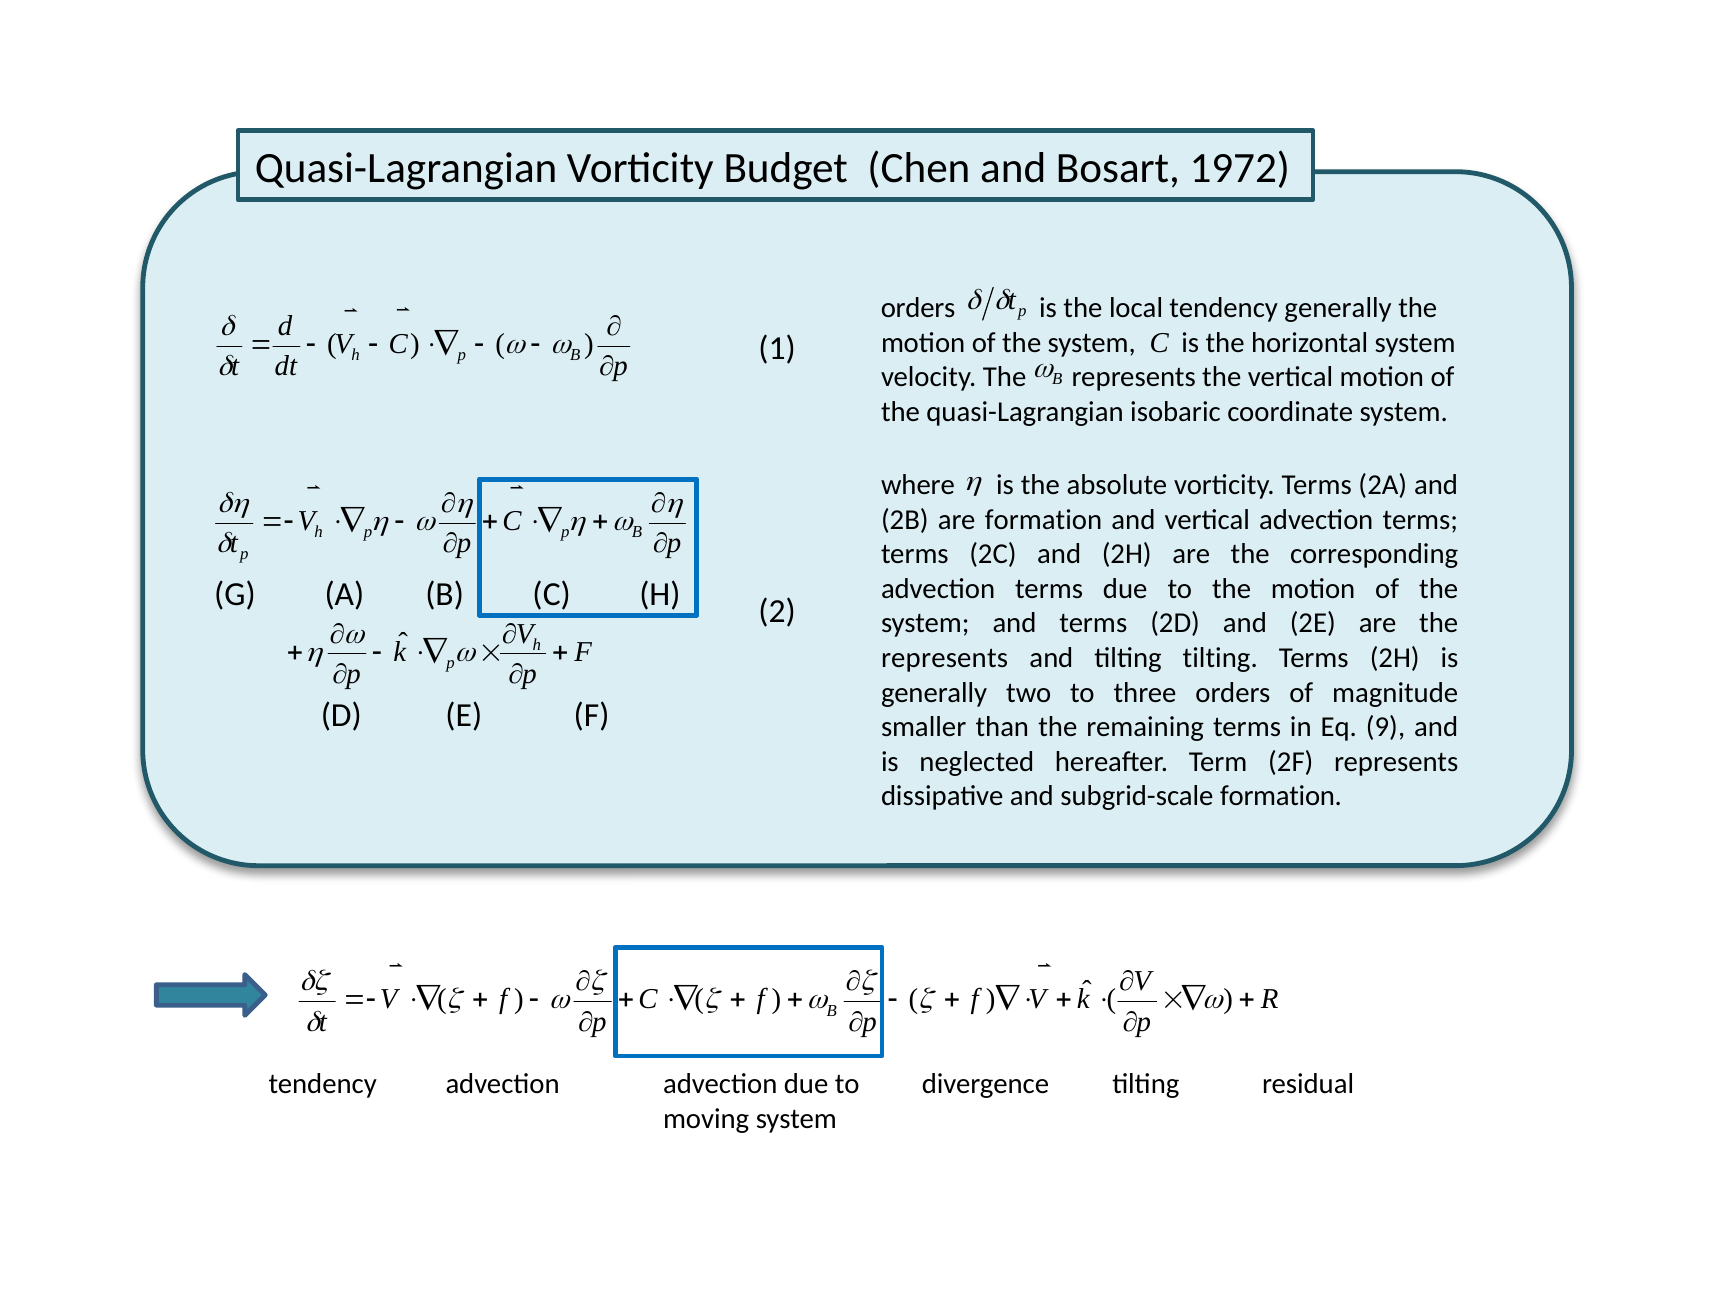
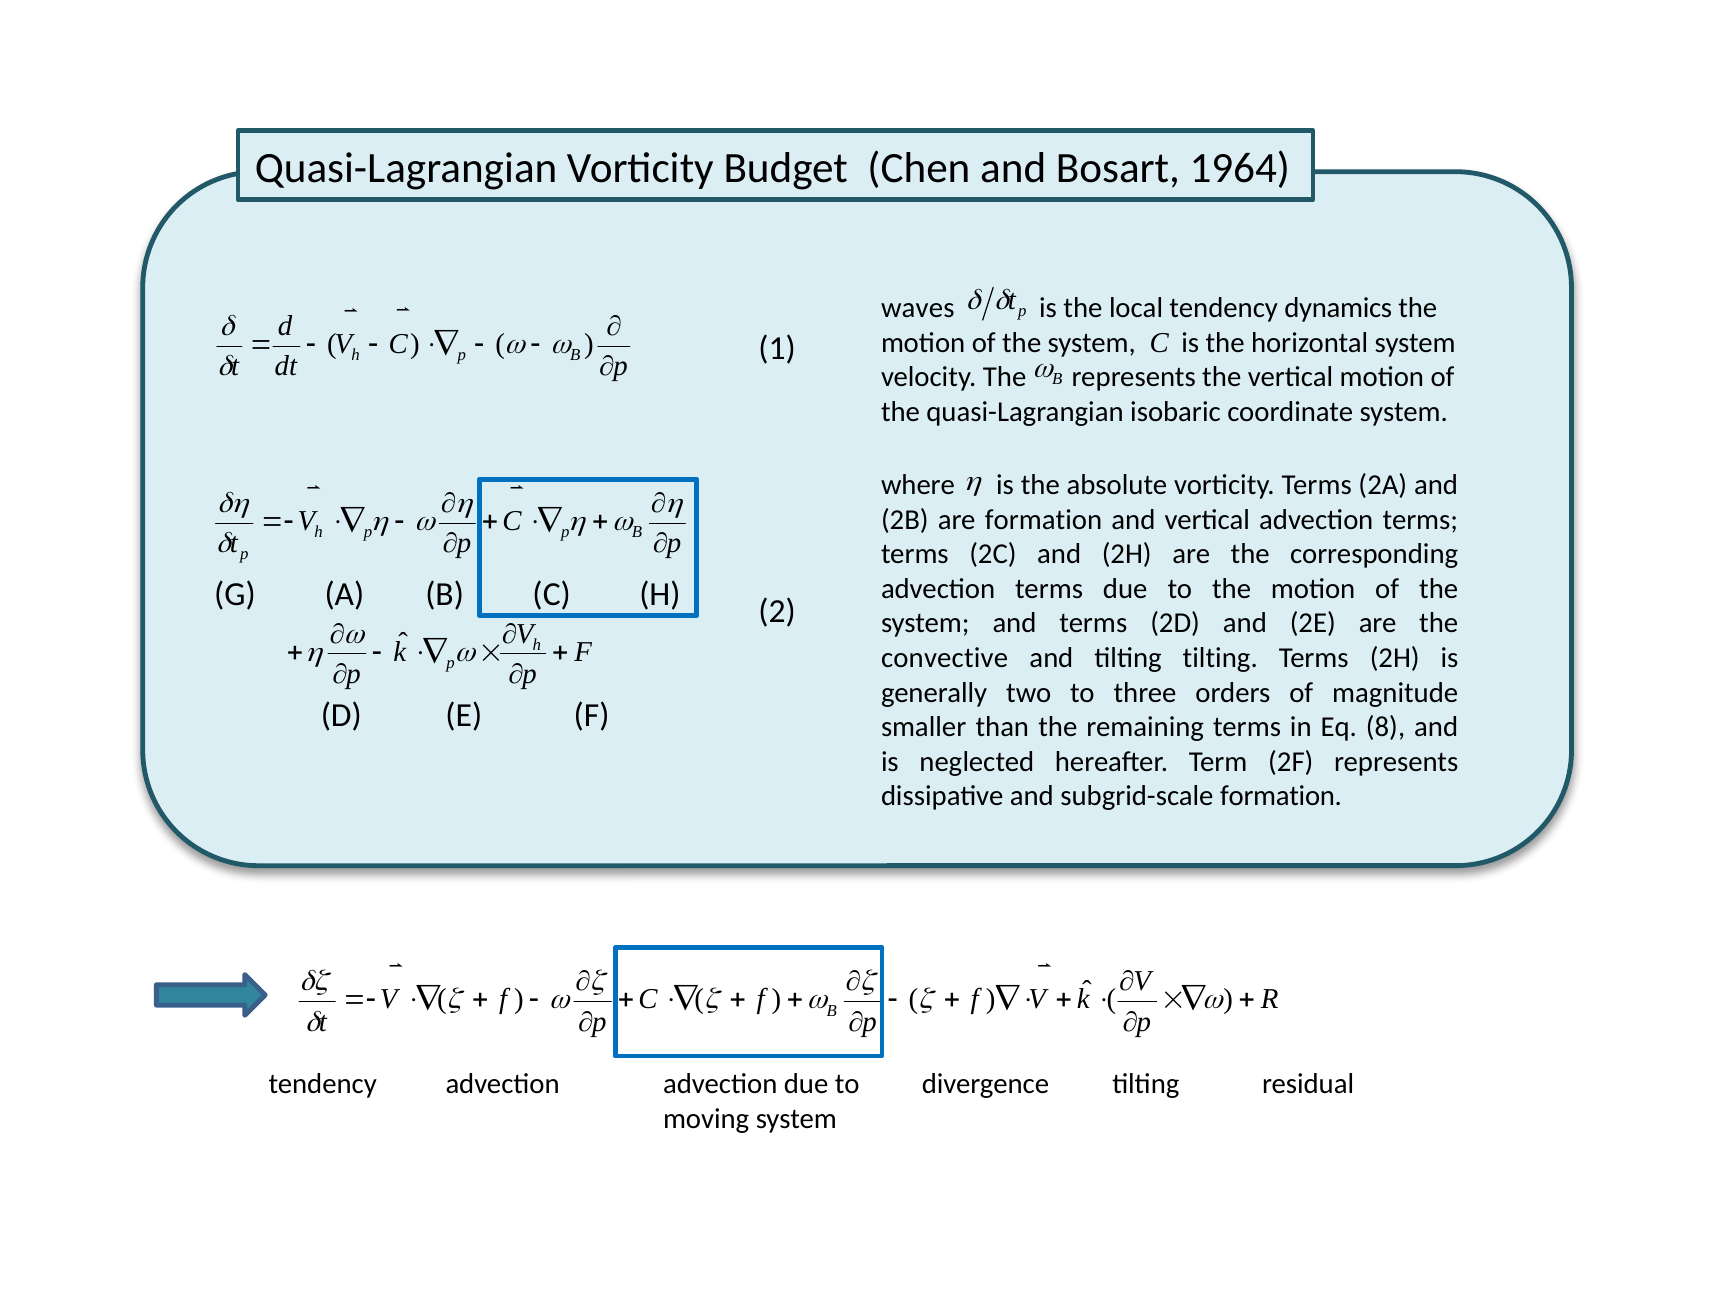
1972: 1972 -> 1964 (1240, 168)
orders: orders -> waves (918, 308)
tendency generally: generally -> dynamics (1338, 308)
represents: represents -> convective (945, 658)
9: 9 -> 8 (1386, 727)
